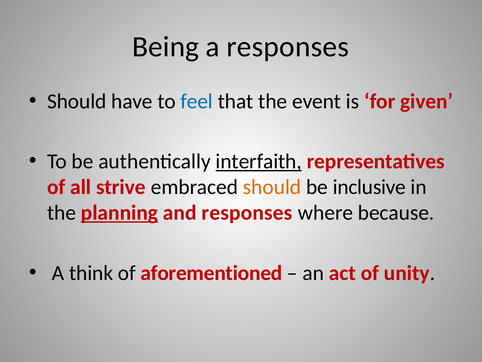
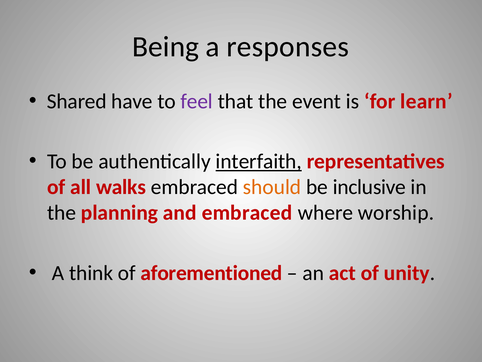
Should: Should -> Shared (77, 101)
feel colour: blue -> purple (197, 101)
given: given -> learn (426, 101)
strive: strive -> walks (121, 187)
planning underline: present -> none (119, 213)
and responses: responses -> embraced (247, 213)
because: because -> worship (396, 213)
